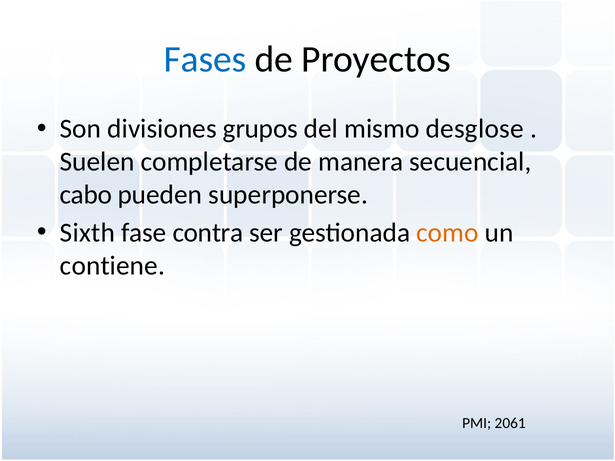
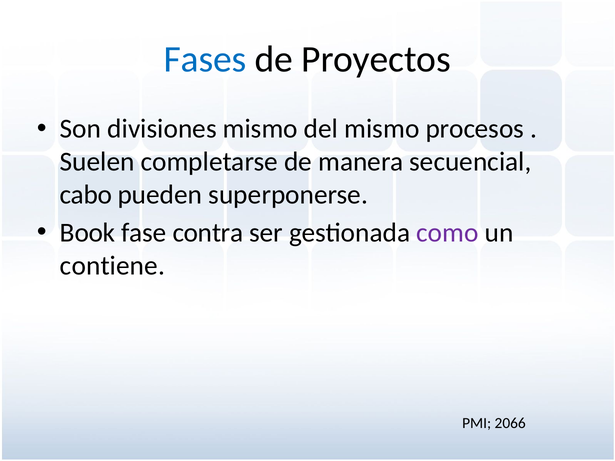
divisiones grupos: grupos -> mismo (260, 129)
desglose: desglose -> procesos (475, 129)
Sixth: Sixth -> Book (88, 233)
como colour: orange -> purple (447, 233)
2061: 2061 -> 2066 (510, 423)
